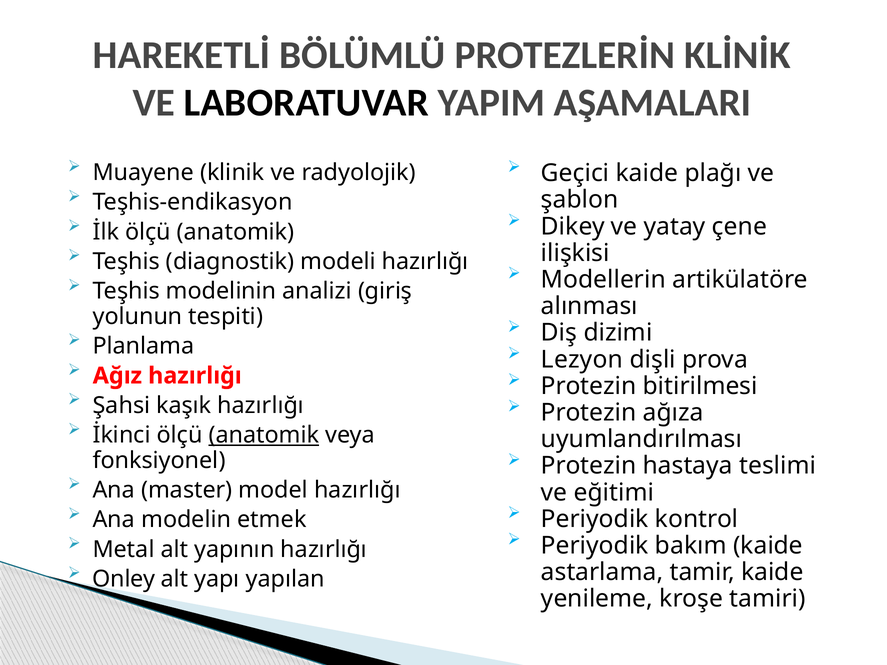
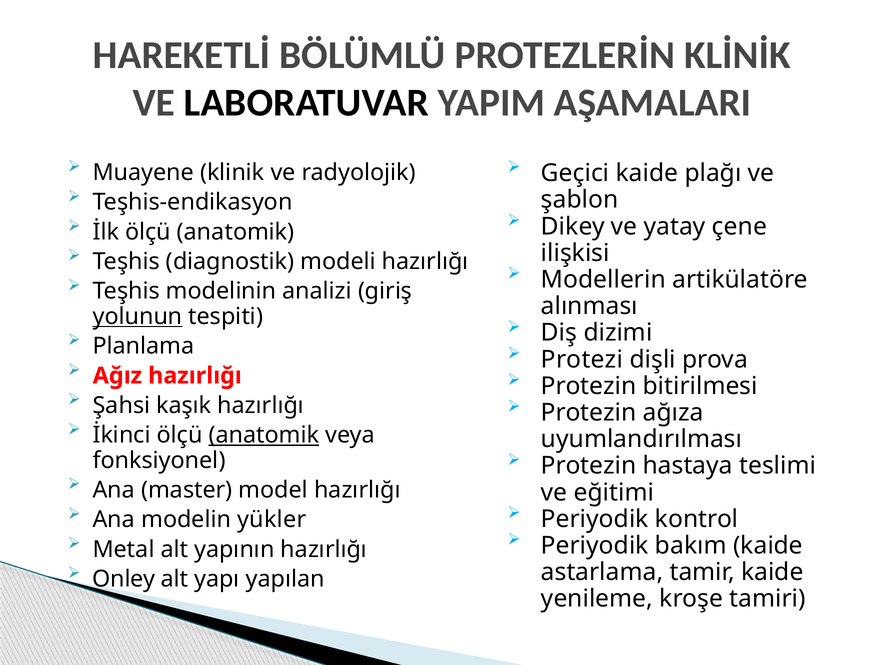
yolunun underline: none -> present (138, 317)
Lezyon: Lezyon -> Protezi (582, 360)
etmek: etmek -> yükler (272, 520)
